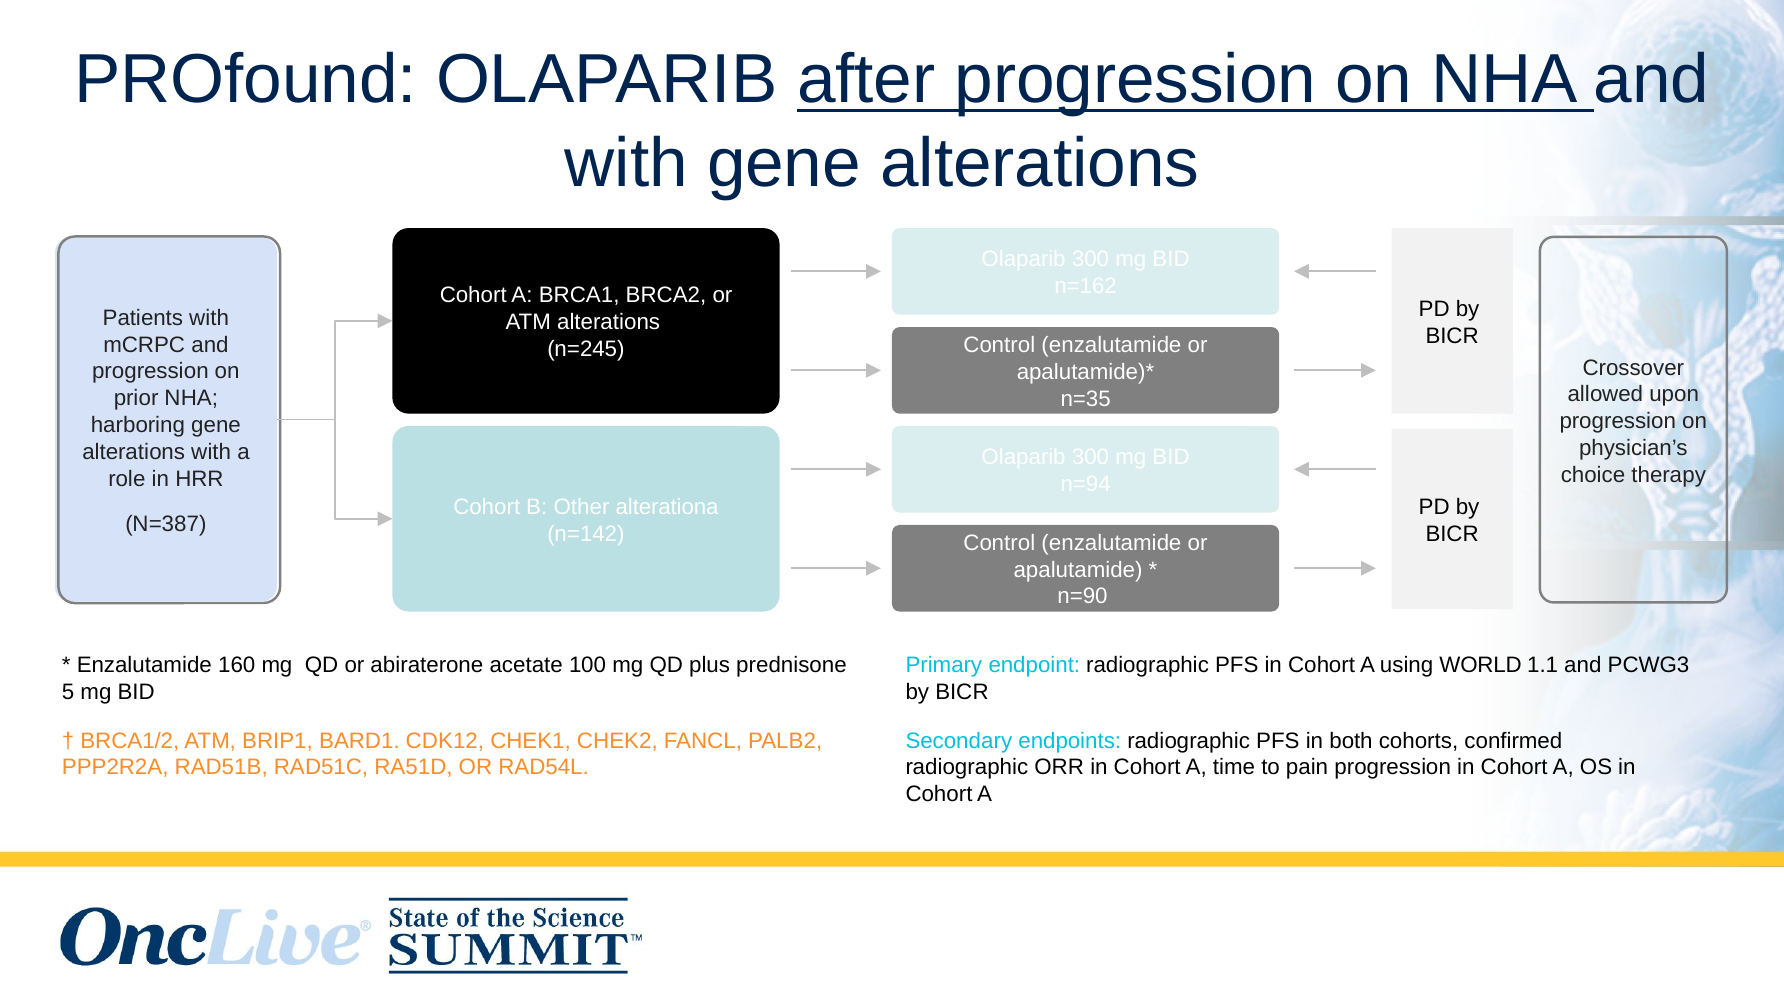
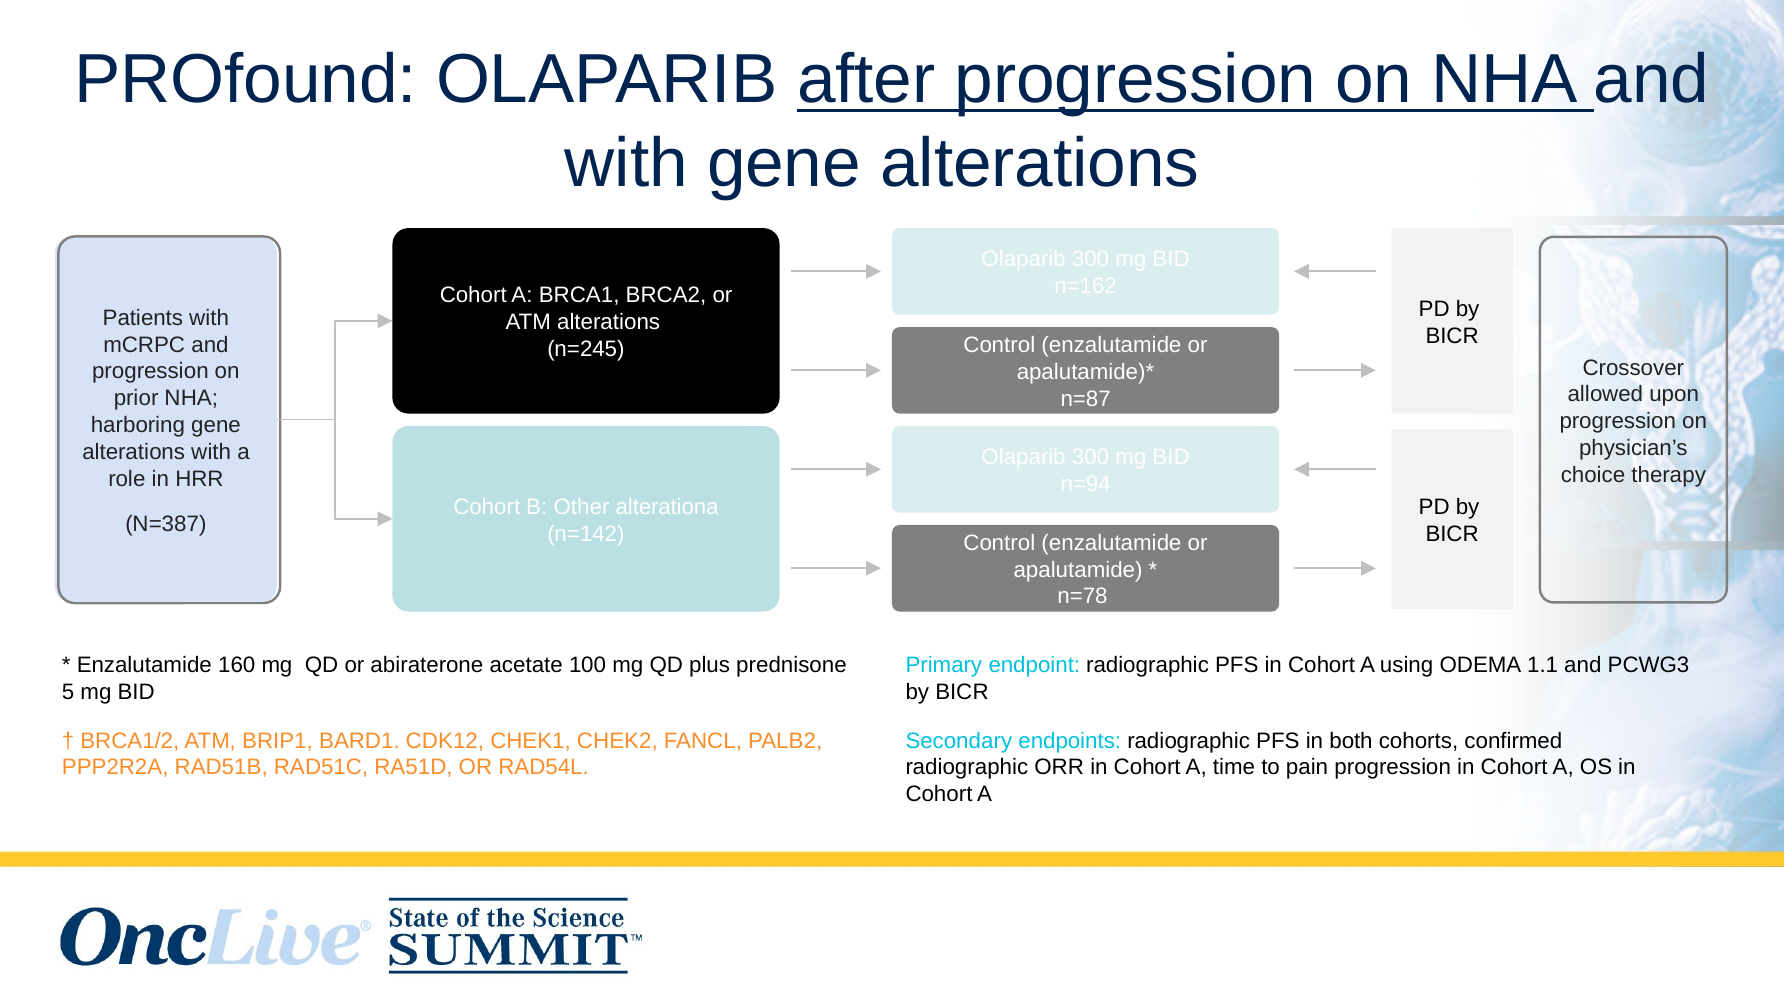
n=35: n=35 -> n=87 (1086, 399)
n=90: n=90 -> n=78 (1083, 597)
WORLD: WORLD -> ODEMA (1480, 666)
